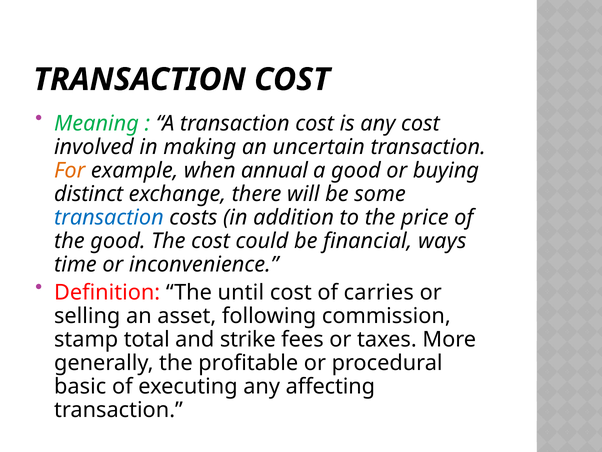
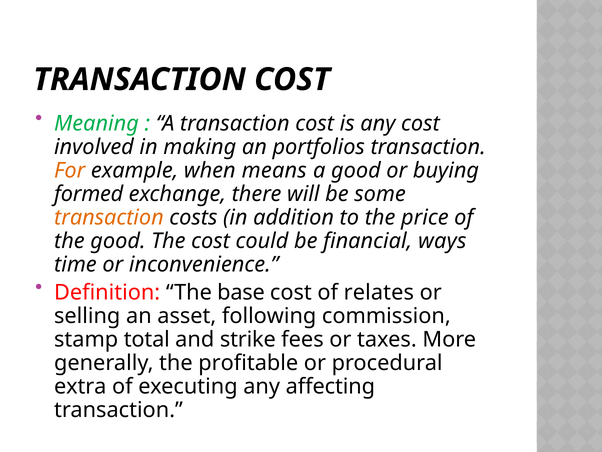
uncertain: uncertain -> portfolios (319, 147)
annual: annual -> means (274, 170)
distinct: distinct -> formed (89, 194)
transaction colour: blue -> orange (109, 217)
until: until -> base (241, 292)
carries: carries -> relates (379, 292)
basic: basic -> extra (80, 386)
